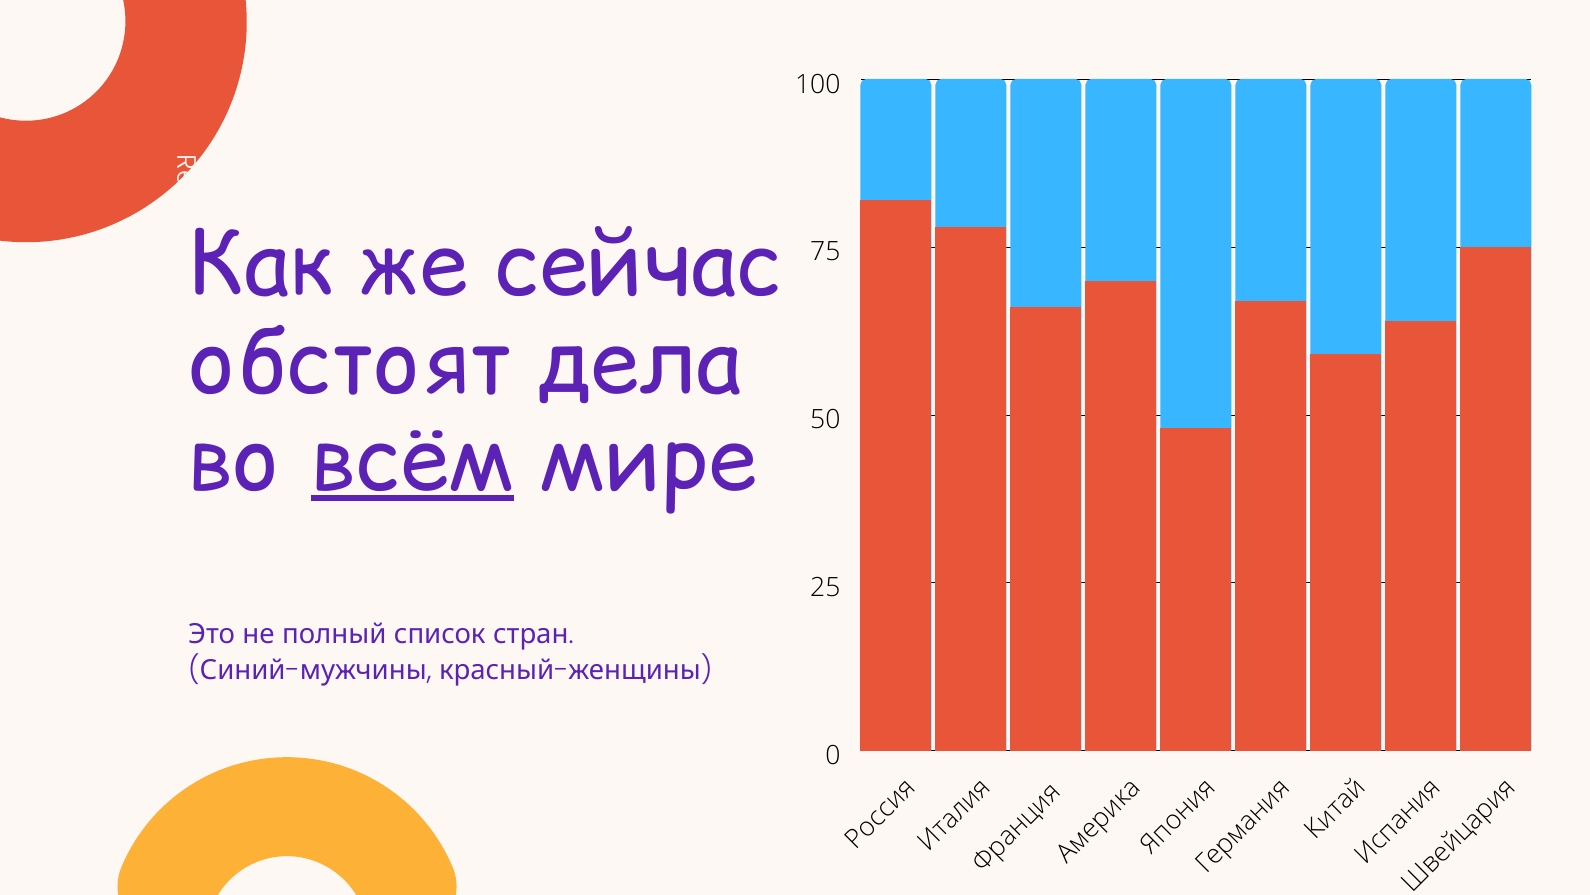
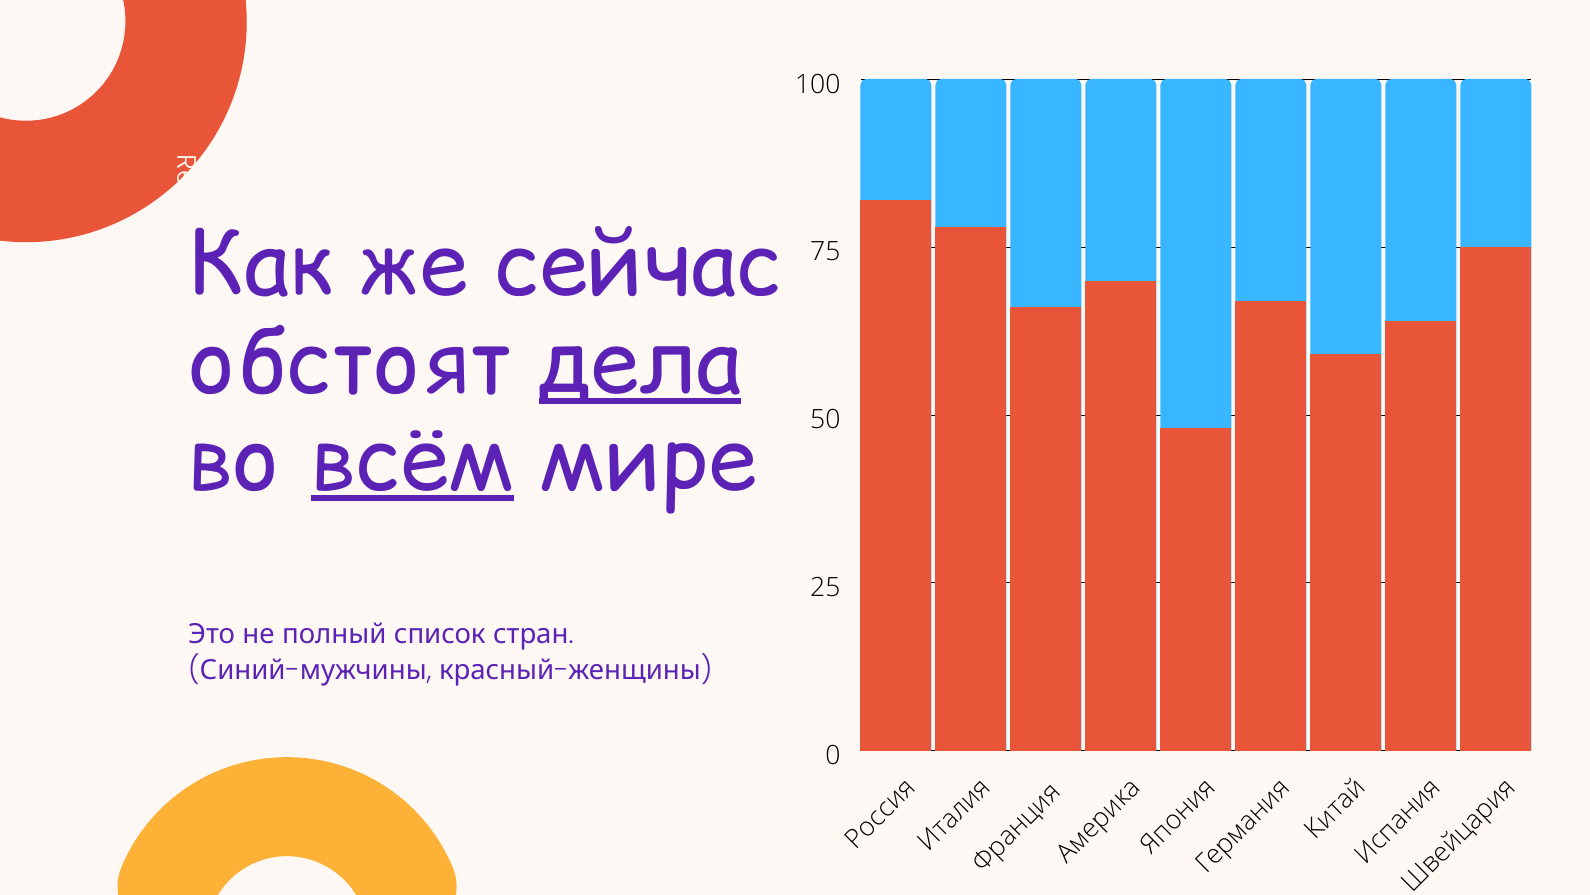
дела underline: none -> present (640, 363)
